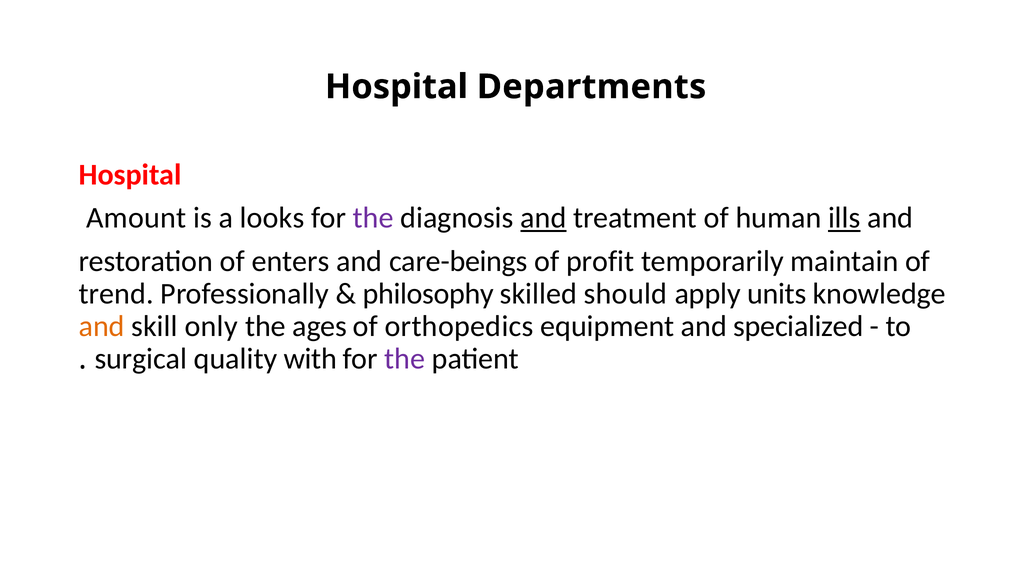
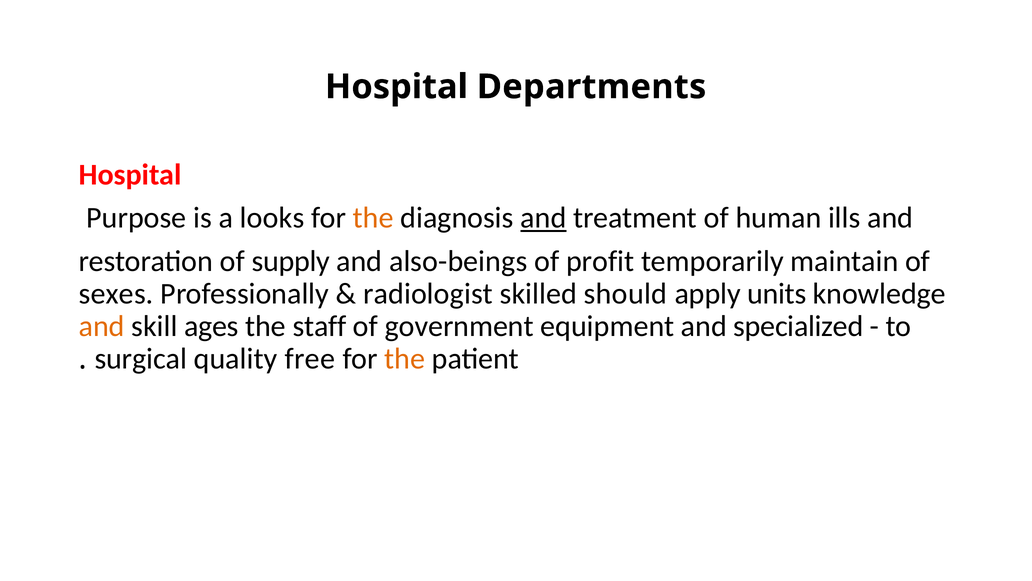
Amount: Amount -> Purpose (136, 218)
the colour: purple -> orange (373, 218)
ills underline: present -> none (844, 218)
enters: enters -> supply (291, 261)
care-beings: care-beings -> also-beings (458, 261)
trend: trend -> sexes (116, 294)
philosophy: philosophy -> radiologist (428, 294)
only: only -> ages (212, 326)
ages: ages -> staff (320, 326)
orthopedics: orthopedics -> government (459, 326)
with: with -> free (310, 359)
the colour: purple -> orange (405, 359)
